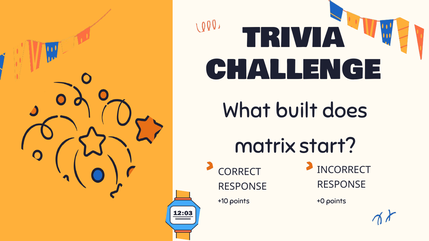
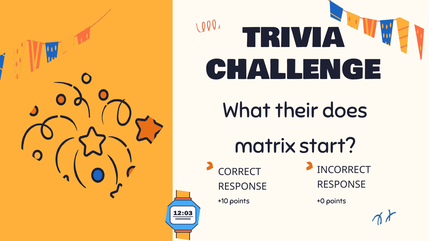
built: built -> their (297, 111)
